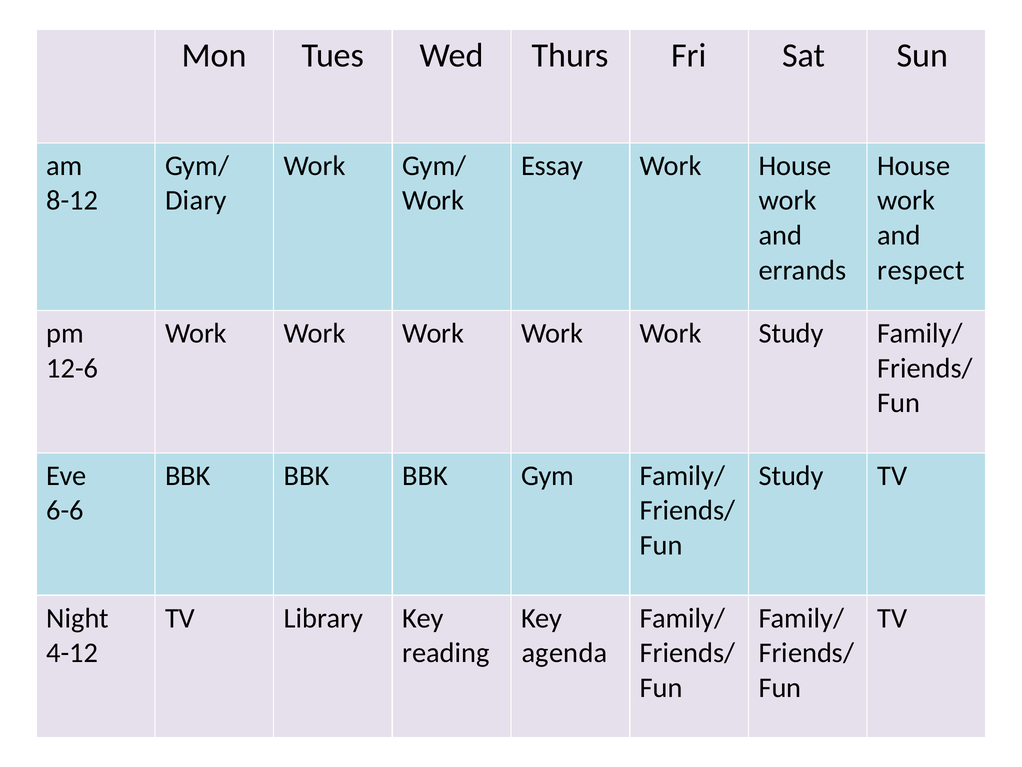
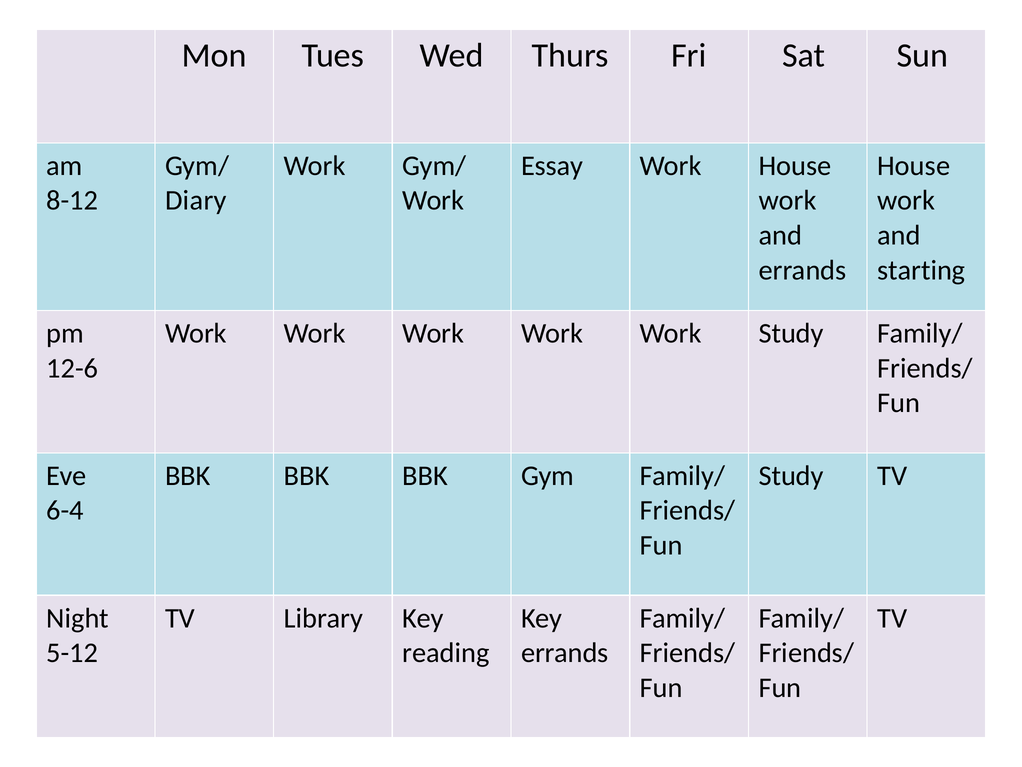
respect: respect -> starting (921, 270)
6-6: 6-6 -> 6-4 (65, 510)
4-12: 4-12 -> 5-12 (72, 653)
agenda: agenda -> errands (565, 653)
